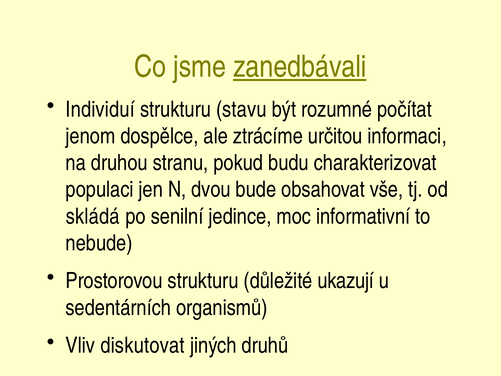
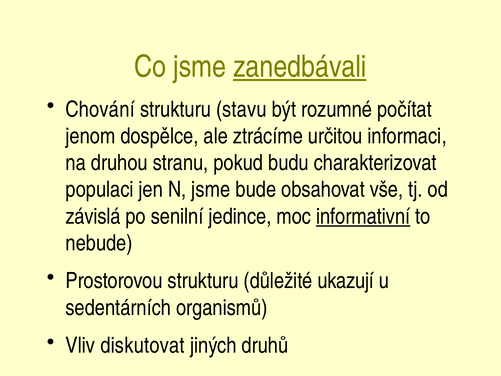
Individuí: Individuí -> Chování (100, 109)
N dvou: dvou -> jsme (211, 189)
skládá: skládá -> závislá (93, 216)
informativní underline: none -> present (363, 216)
